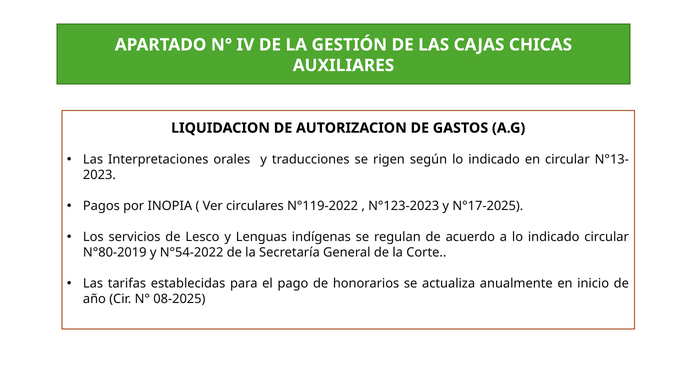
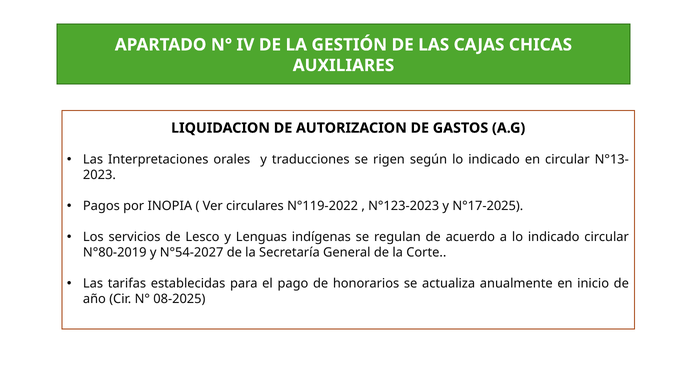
N°54-2022: N°54-2022 -> N°54-2027 (192, 252)
